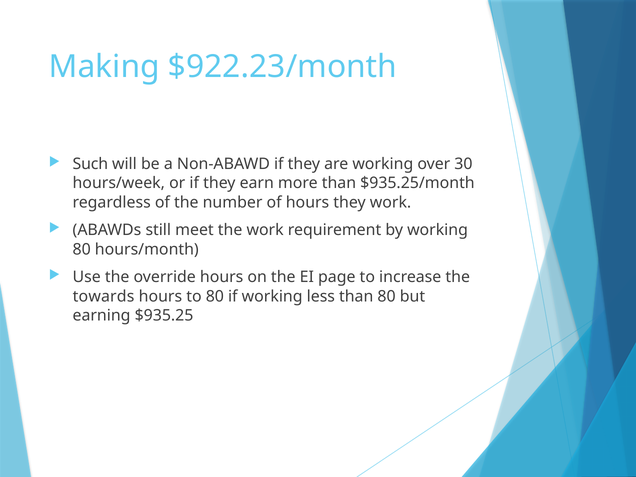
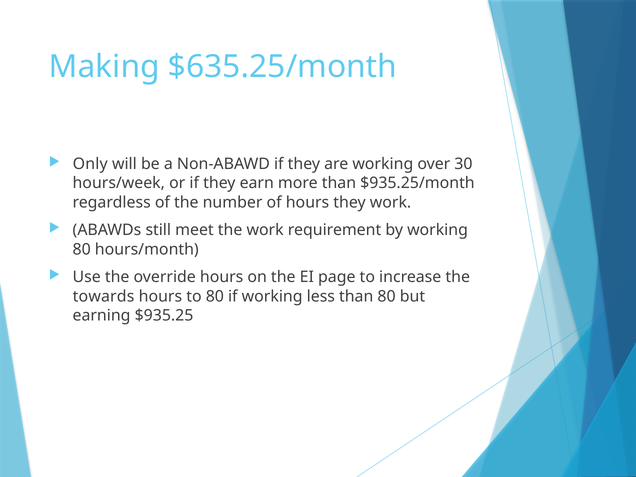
$922.23/month: $922.23/month -> $635.25/month (282, 67)
Such: Such -> Only (90, 164)
